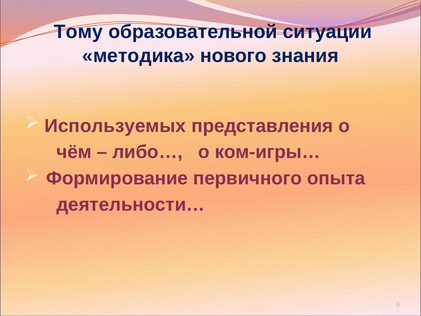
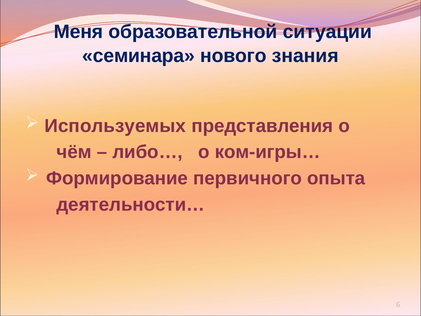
Тому: Тому -> Меня (79, 32)
методика: методика -> семинара (139, 56)
